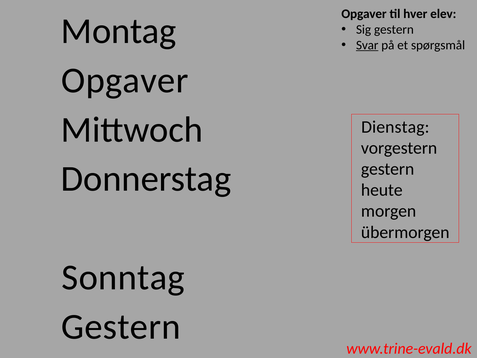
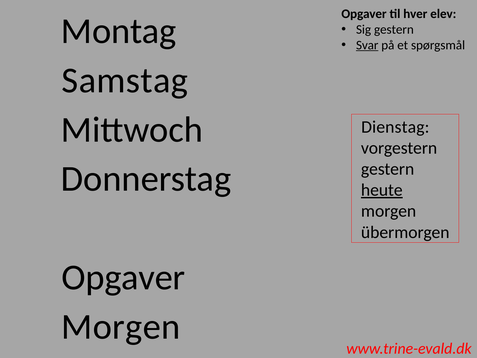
Opgaver: Opgaver -> Samstag (125, 80)
heute underline: none -> present (382, 190)
Sonntag: Sonntag -> Opgaver (123, 277)
Gestern: Gestern -> Morgen (121, 327)
